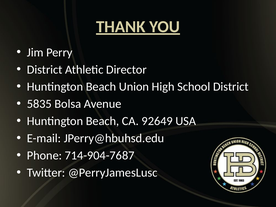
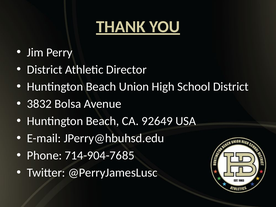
5835: 5835 -> 3832 (39, 104)
714-904-7687: 714-904-7687 -> 714-904-7685 (100, 155)
